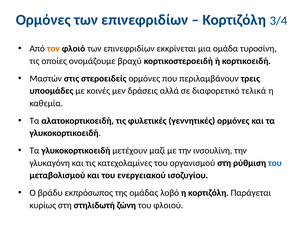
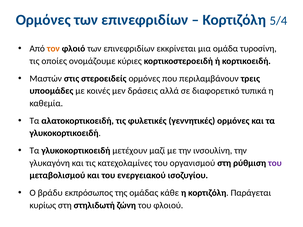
3/4: 3/4 -> 5/4 (278, 21)
βραχύ: βραχύ -> κύριες (130, 61)
τελικά: τελικά -> τυπικά (254, 91)
του colour: blue -> purple (275, 163)
λοβό: λοβό -> κάθε (170, 193)
